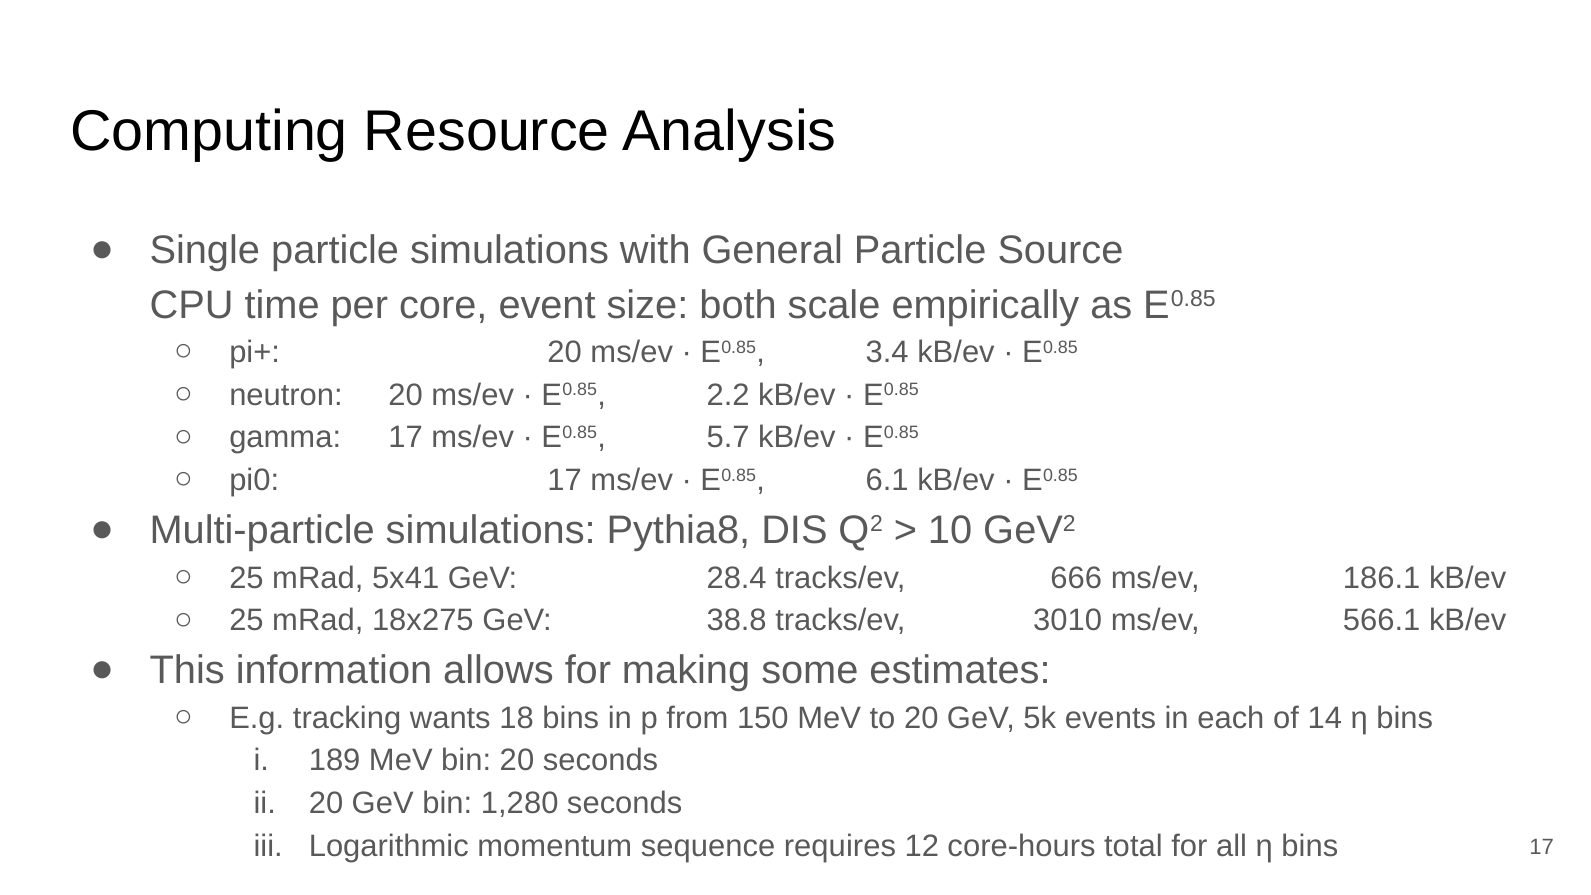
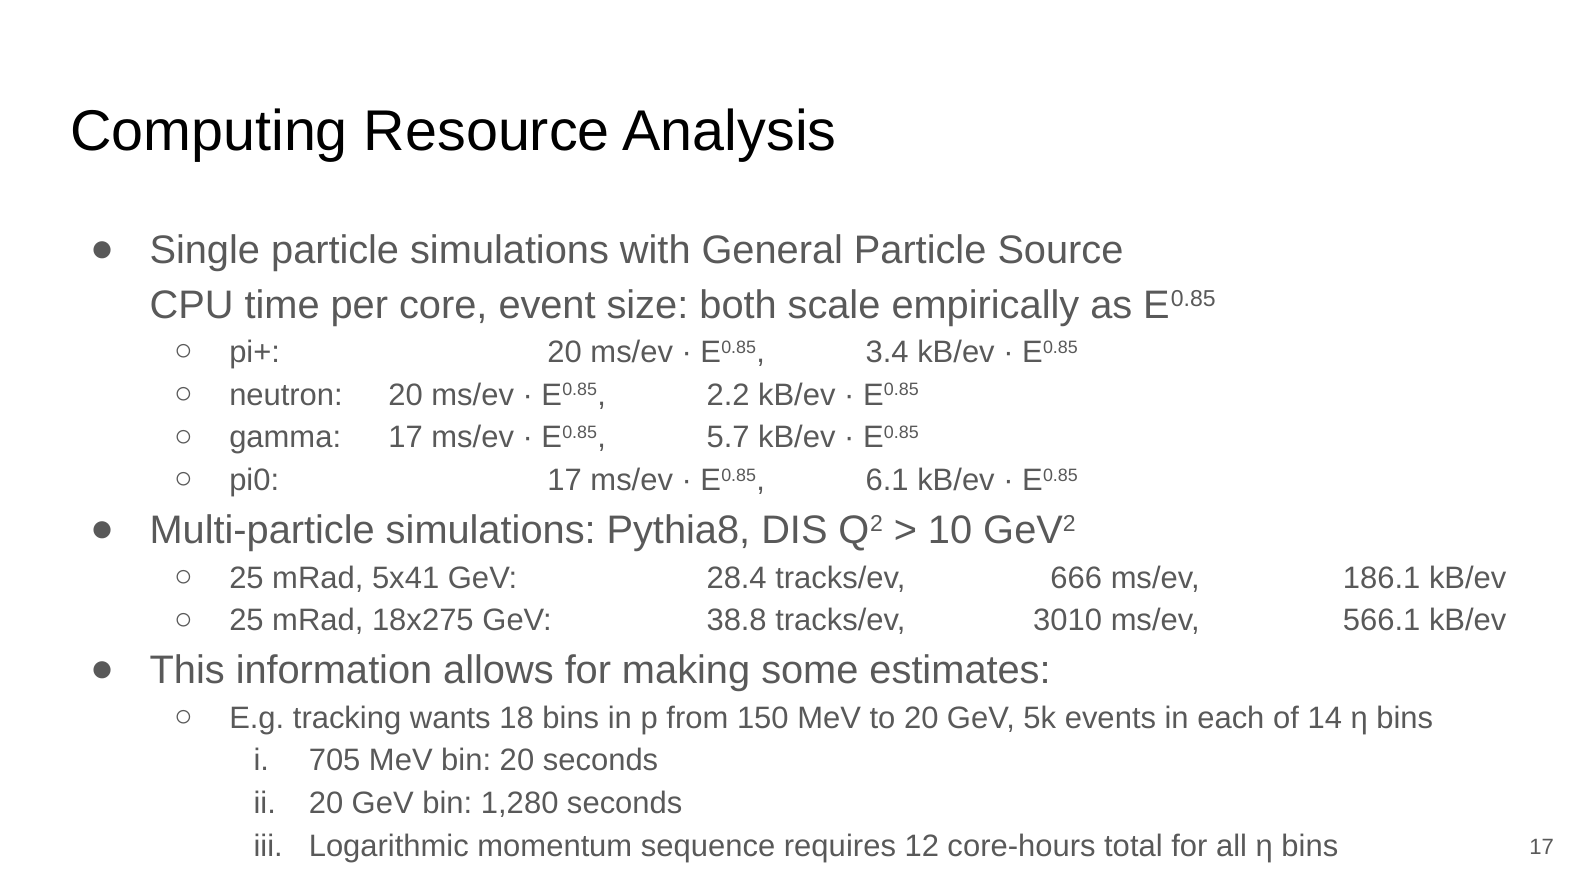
189: 189 -> 705 (335, 761)
